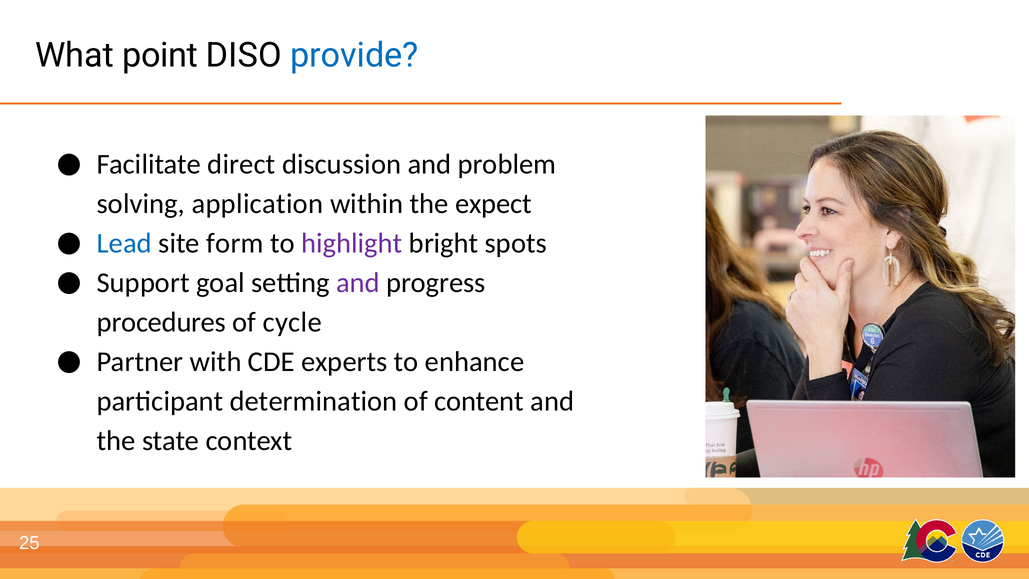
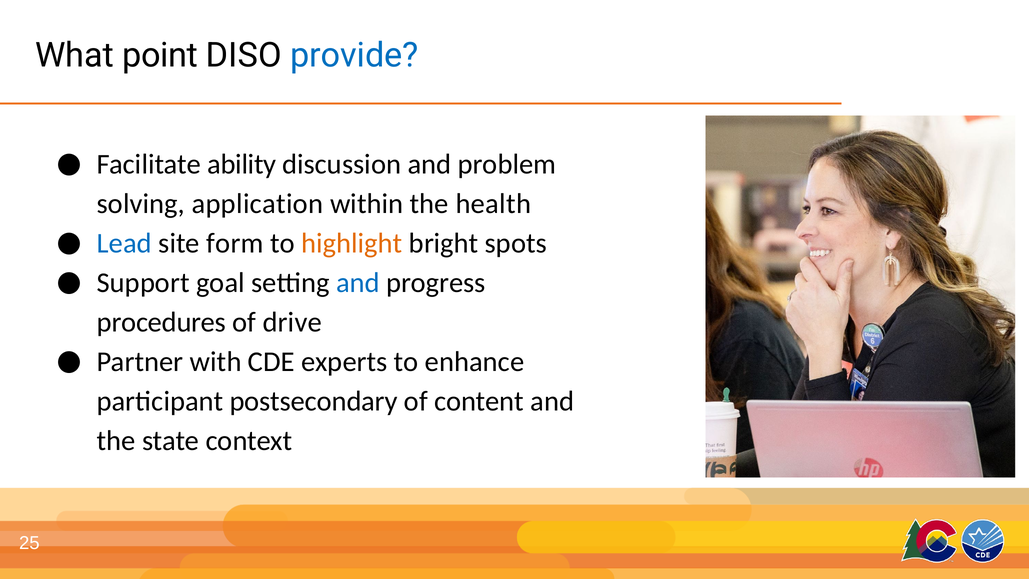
direct: direct -> ability (242, 164)
expect: expect -> health (493, 204)
highlight colour: purple -> orange (352, 243)
and colour: purple -> blue (358, 283)
cycle: cycle -> drive (292, 322)
determination: determination -> postsecondary (314, 401)
